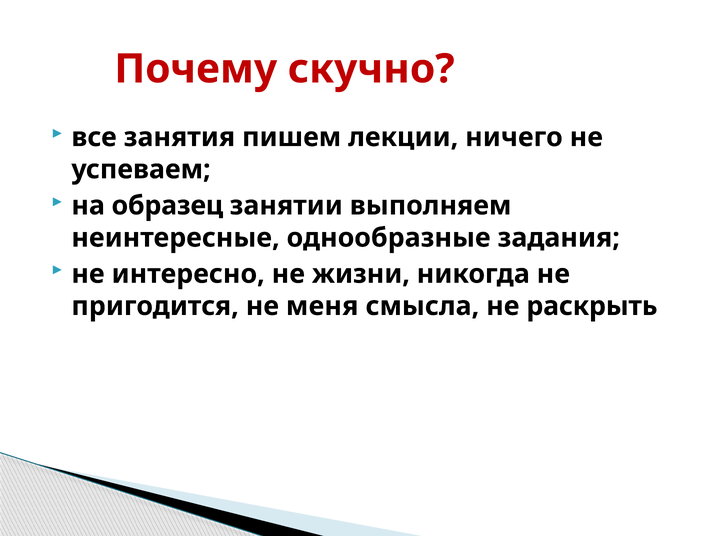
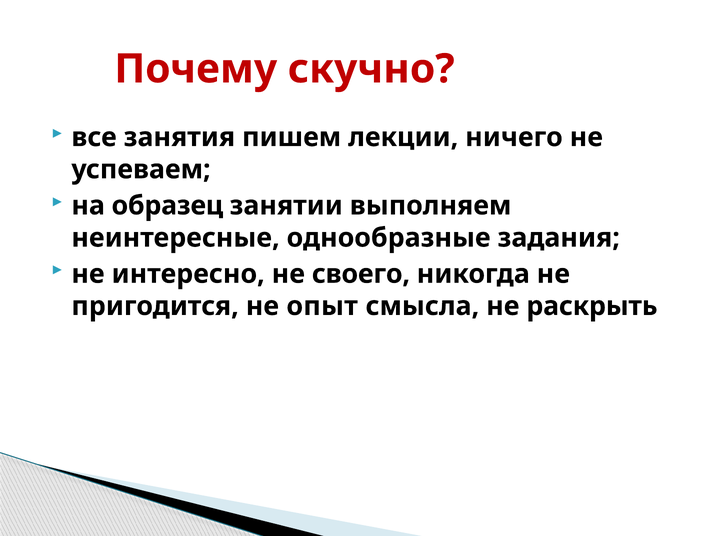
жизни: жизни -> своего (361, 274)
меня: меня -> опыт (322, 306)
